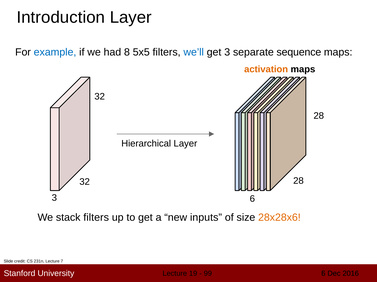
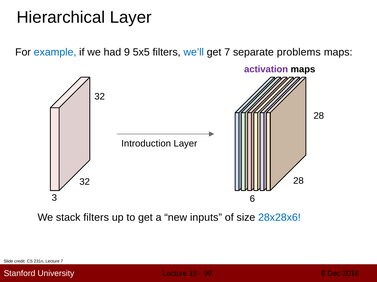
Introduction: Introduction -> Hierarchical (61, 17)
8: 8 -> 9 (127, 52)
get 3: 3 -> 7 (227, 52)
sequence: sequence -> problems (299, 52)
activation colour: orange -> purple (266, 69)
Hierarchical: Hierarchical -> Introduction (146, 144)
28x28x6 colour: orange -> blue (279, 218)
